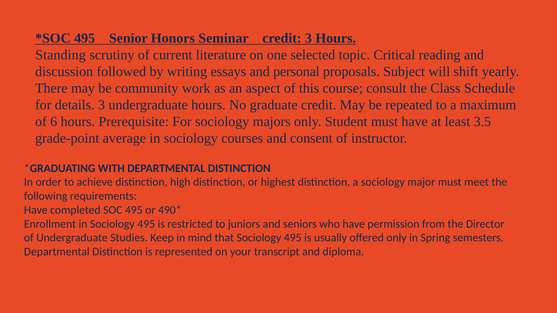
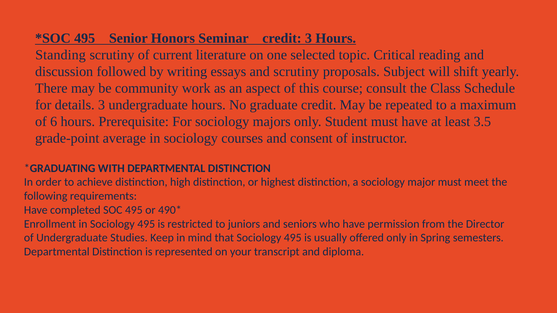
and personal: personal -> scrutiny (296, 72)
